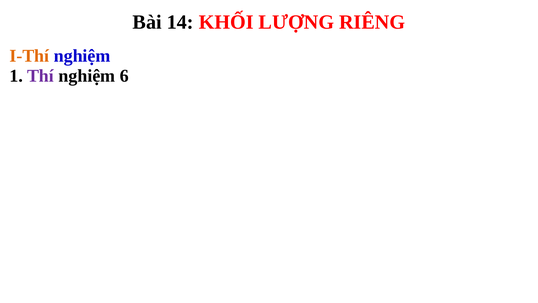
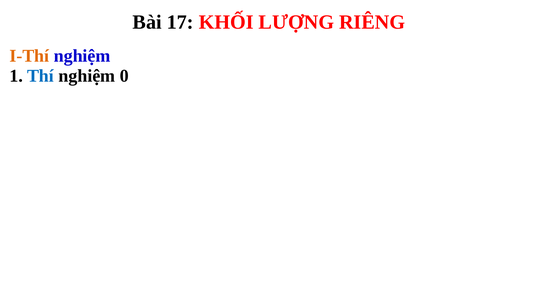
14: 14 -> 17 (180, 22)
Thí colour: purple -> blue (40, 76)
6: 6 -> 0 (124, 76)
